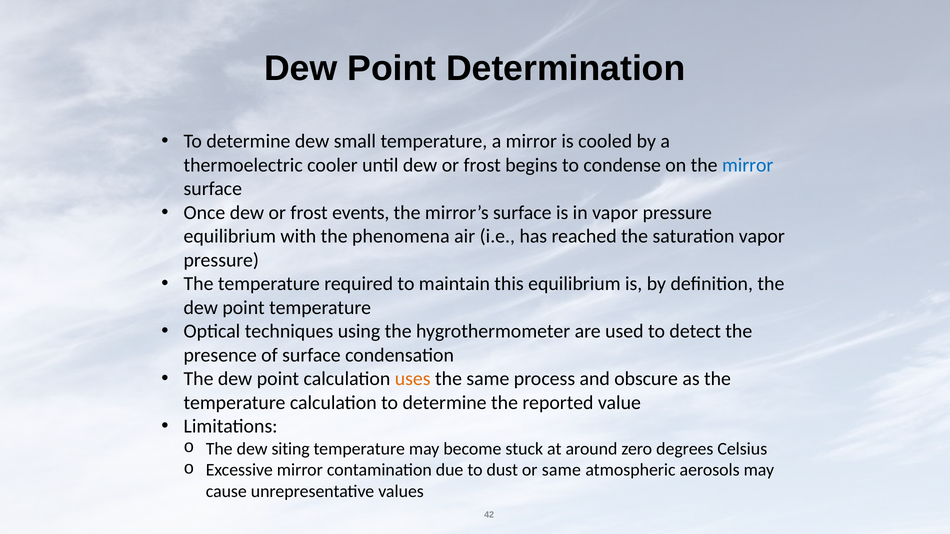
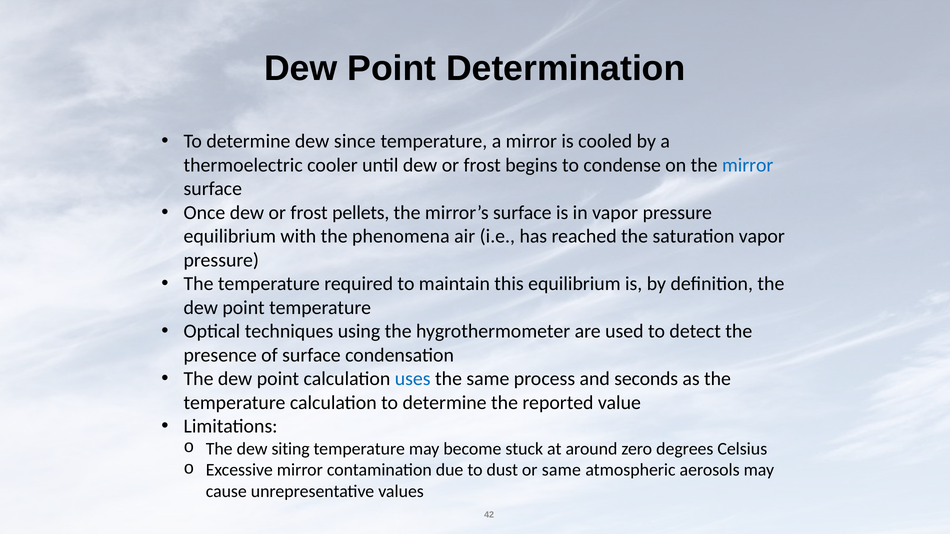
small: small -> since (355, 142)
events: events -> pellets (361, 213)
uses colour: orange -> blue (413, 379)
obscure: obscure -> seconds (646, 379)
